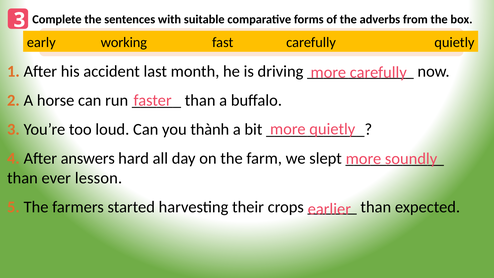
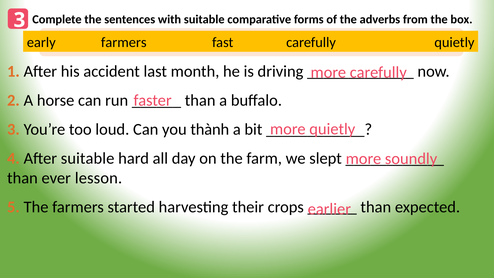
early working: working -> farmers (124, 42)
After answers: answers -> suitable (88, 158)
